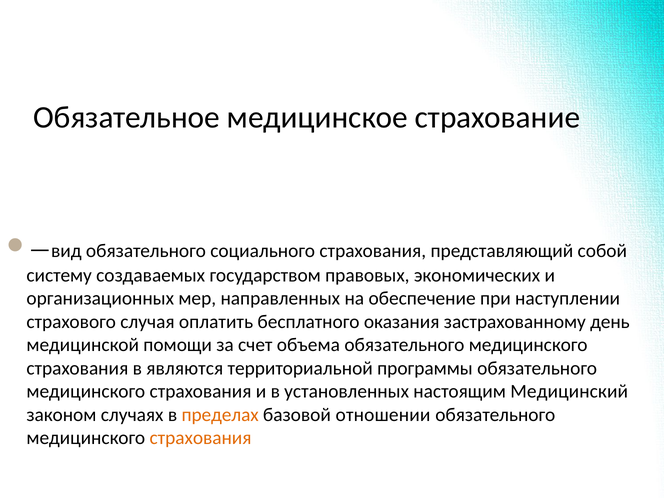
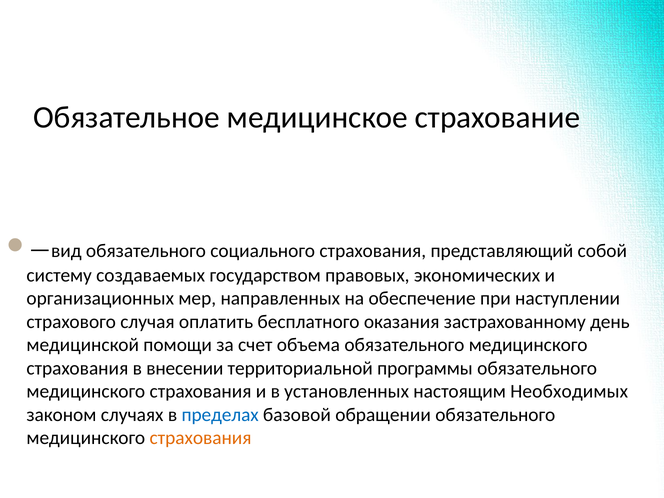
являются: являются -> внесении (185, 368)
Медицинский: Медицинский -> Необходимых (569, 391)
пределах colour: orange -> blue (220, 415)
отношении: отношении -> обращении (383, 415)
